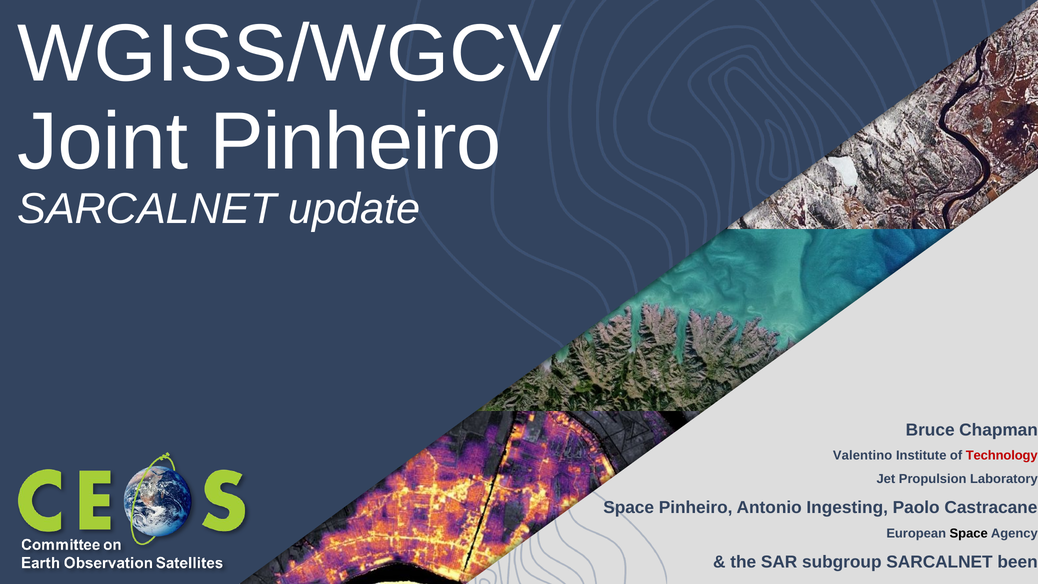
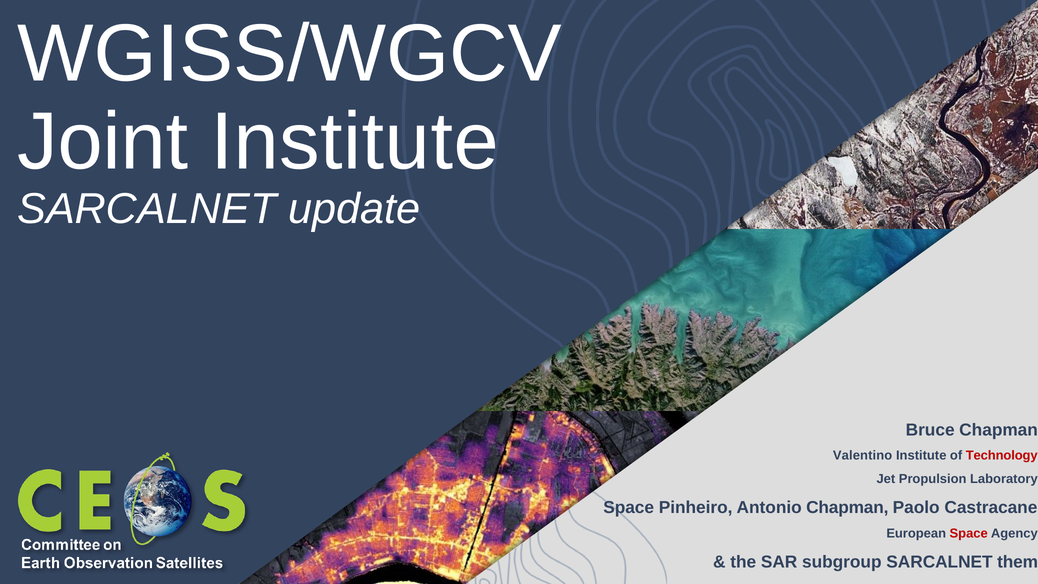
Joint Pinheiro: Pinheiro -> Institute (355, 142)
Antonio Ingesting: Ingesting -> Chapman (847, 508)
Space colour: black -> red (969, 533)
been: been -> them (1018, 562)
